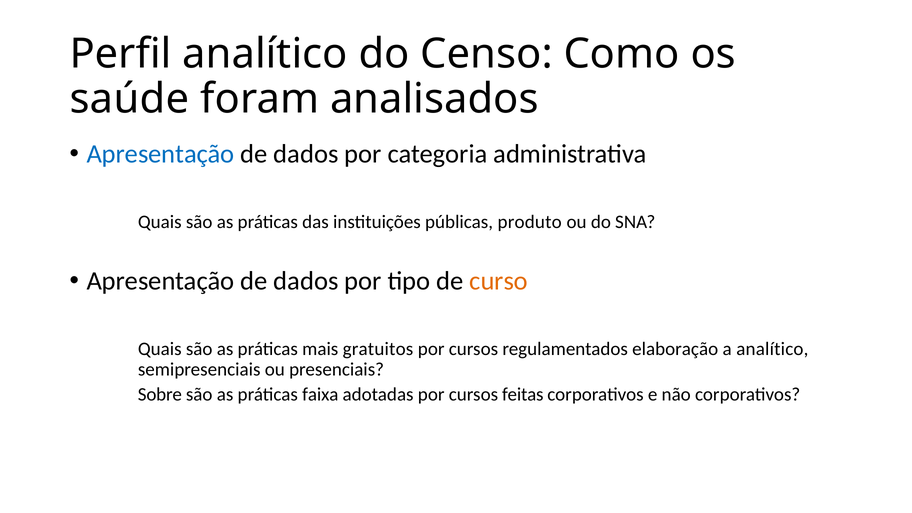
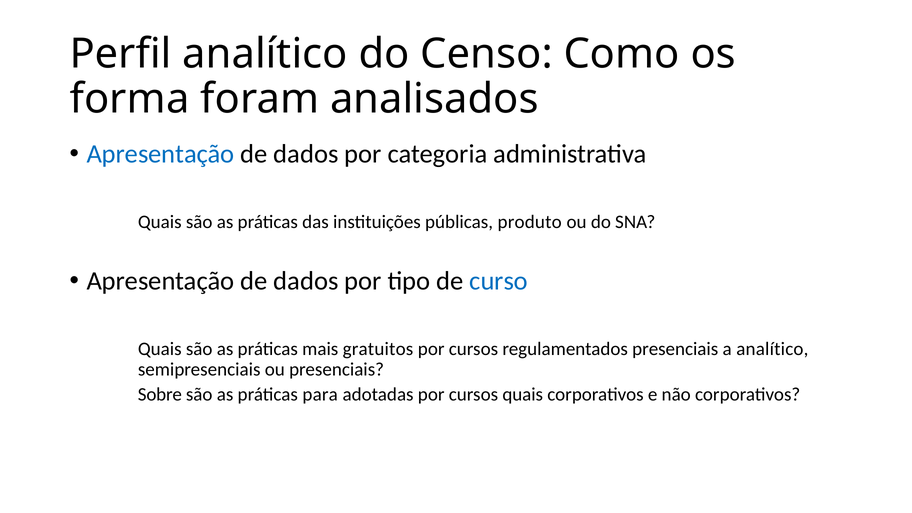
saúde: saúde -> forma (130, 99)
curso colour: orange -> blue (499, 281)
regulamentados elaboração: elaboração -> presenciais (675, 349)
faixa: faixa -> para (320, 395)
cursos feitas: feitas -> quais (523, 395)
